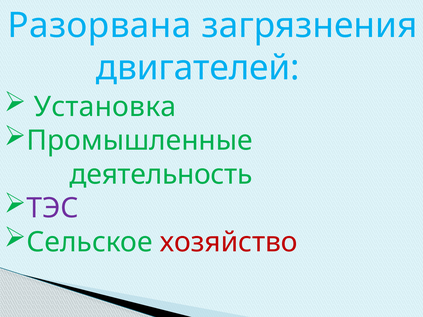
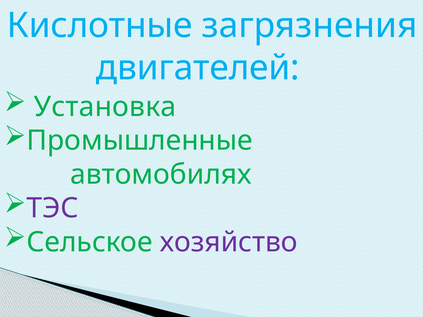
Разорвана: Разорвана -> Кислотные (100, 26)
деятельность: деятельность -> автомобилях (161, 175)
хозяйство colour: red -> purple (229, 242)
